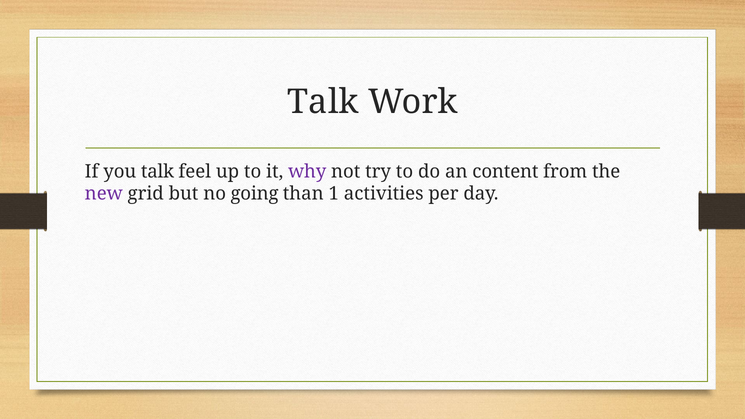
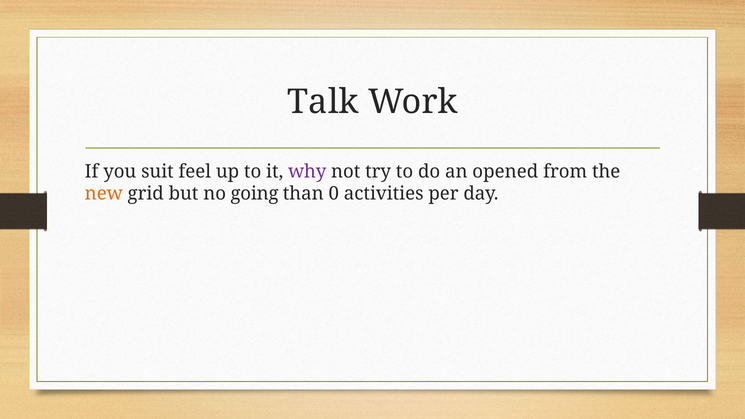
you talk: talk -> suit (157, 172)
content: content -> opened (505, 172)
new colour: purple -> orange (104, 194)
1: 1 -> 0 (334, 194)
